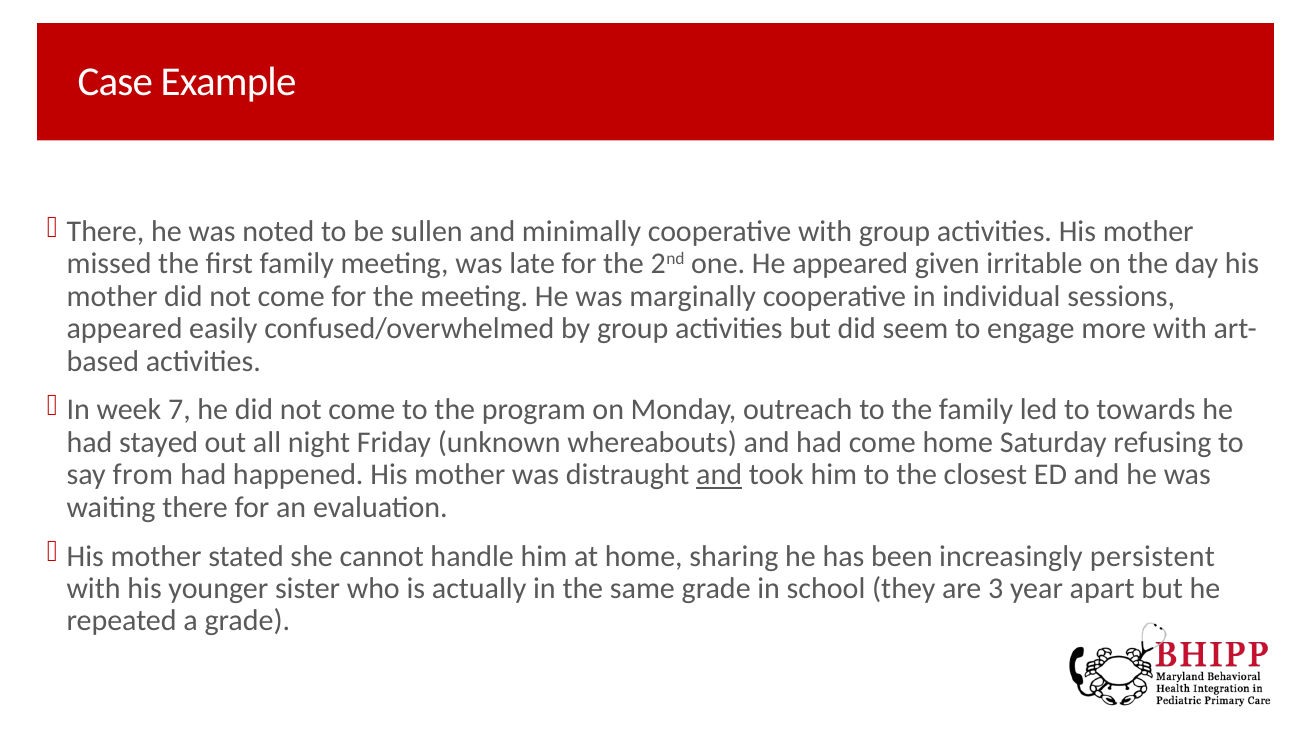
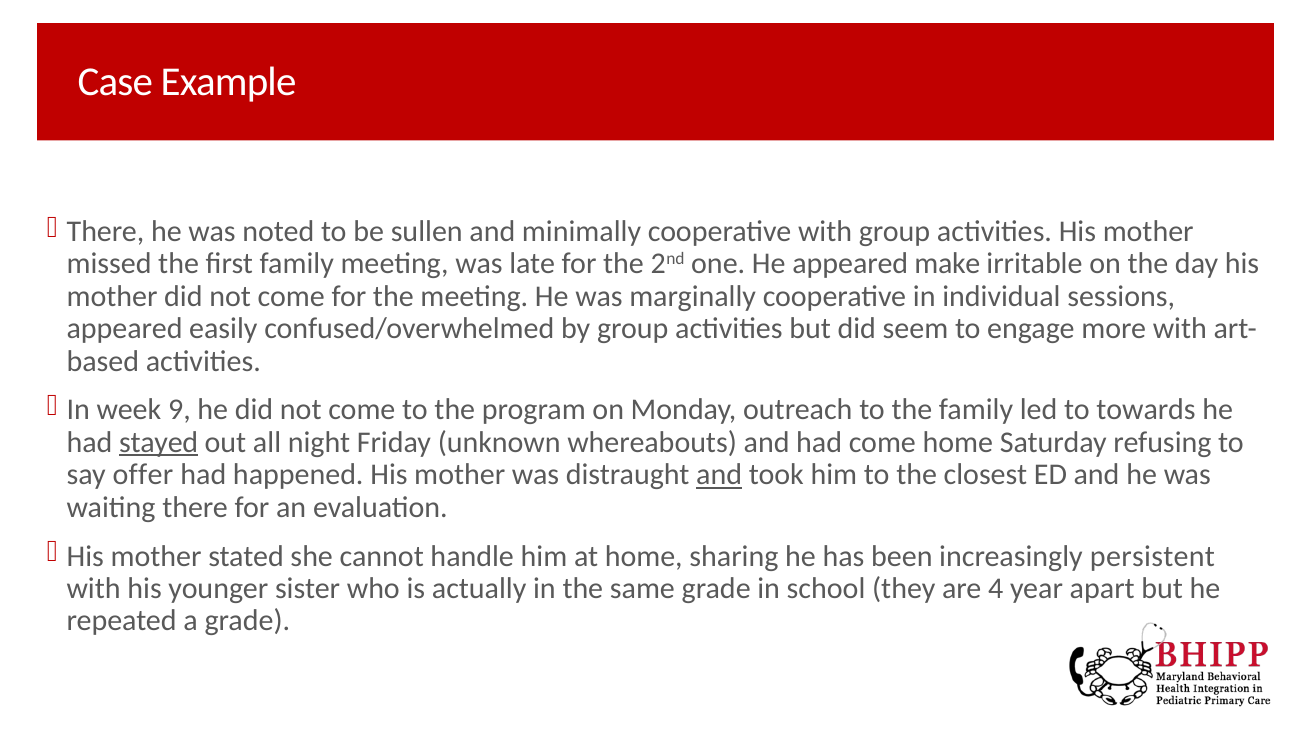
given: given -> make (947, 264)
7: 7 -> 9 (179, 410)
stayed underline: none -> present (159, 442)
from: from -> offer (143, 475)
3: 3 -> 4 (996, 588)
